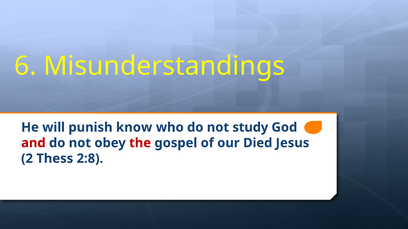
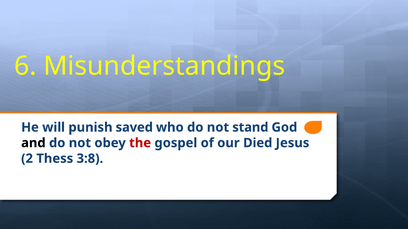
know: know -> saved (134, 128)
study: study -> stand (250, 128)
and colour: red -> black (33, 143)
2:8: 2:8 -> 3:8 (90, 159)
